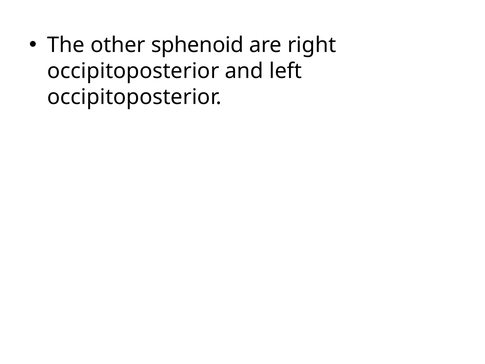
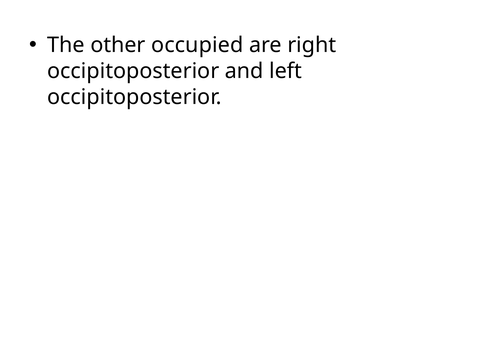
sphenoid: sphenoid -> occupied (197, 45)
